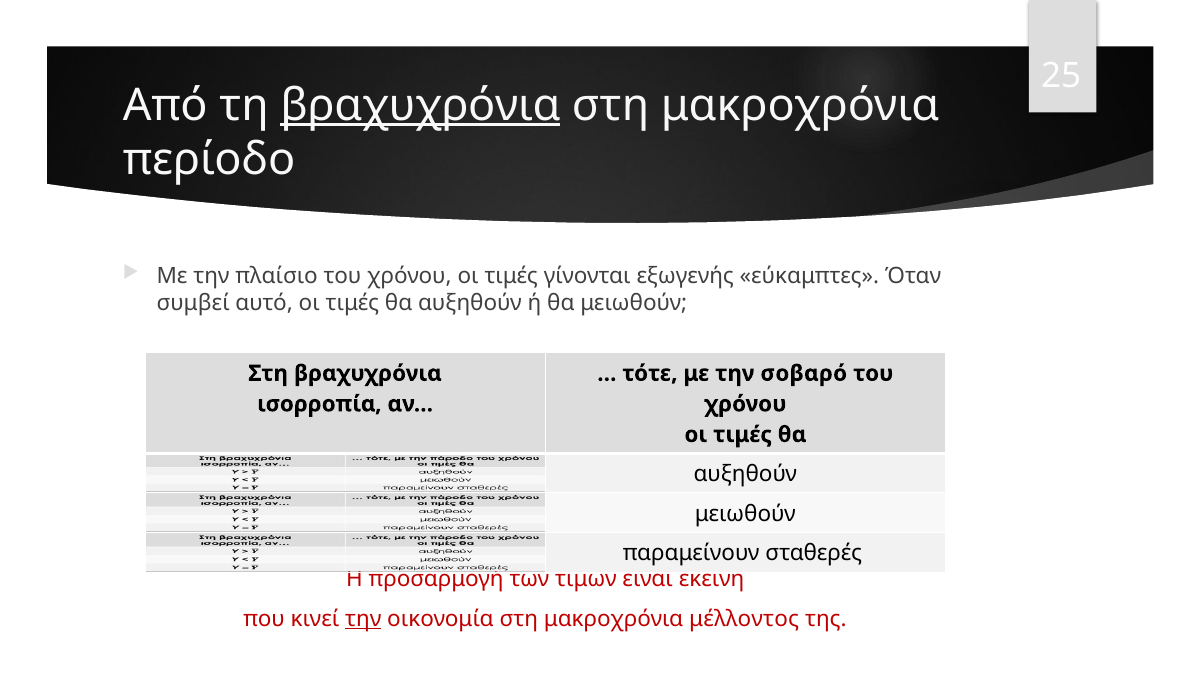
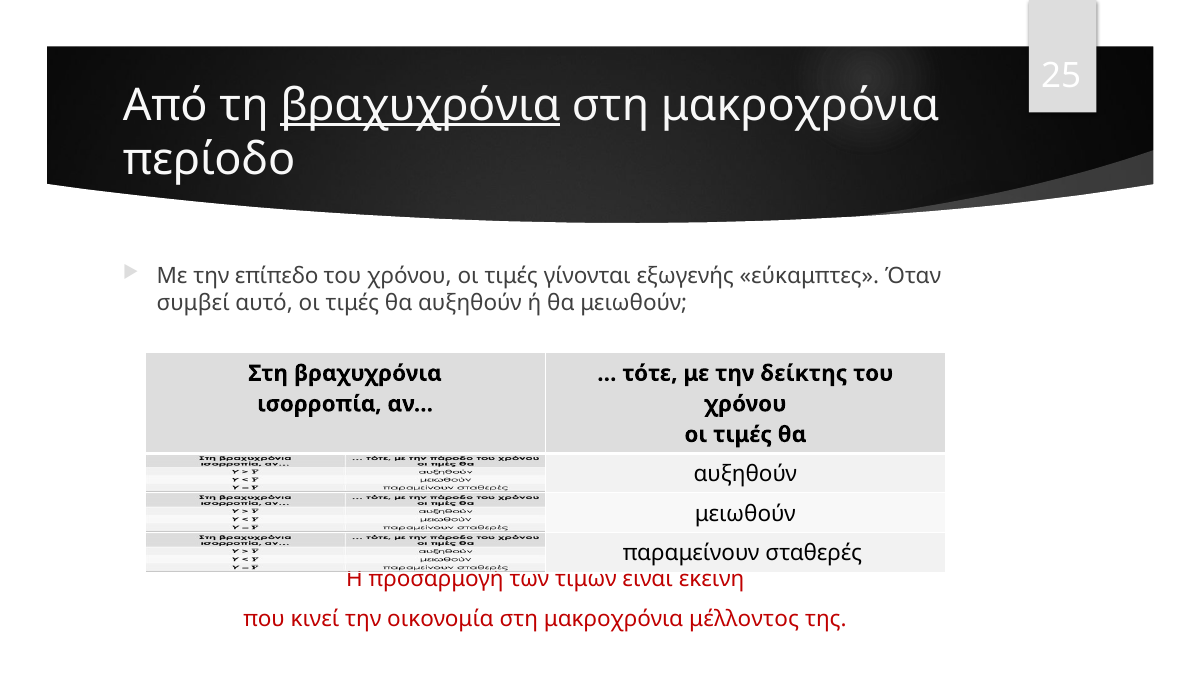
πλαίσιο: πλαίσιο -> επίπεδο (277, 276)
σοβαρό: σοβαρό -> δείκτης (804, 374)
την underline: present -> none (363, 619)
